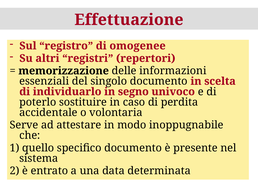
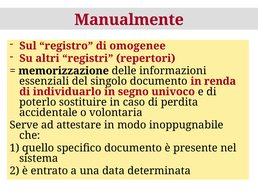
Effettuazione: Effettuazione -> Manualmente (129, 20)
scelta: scelta -> renda (220, 81)
